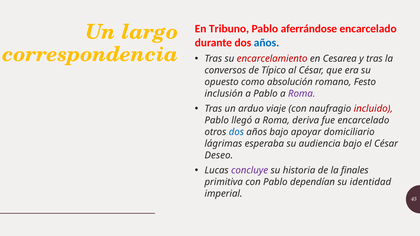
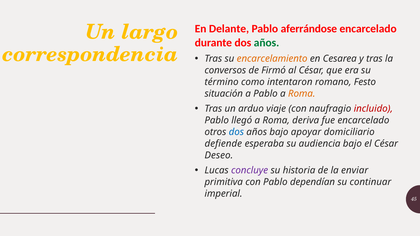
Tribuno: Tribuno -> Delante (229, 29)
años colour: blue -> green (267, 43)
encarcelamiento colour: red -> orange (272, 59)
Típico: Típico -> Firmó (274, 70)
opuesto: opuesto -> término (222, 82)
absolución: absolución -> intentaron (290, 82)
inclusión: inclusión -> situación (224, 94)
Roma colour: purple -> orange (302, 94)
lágrimas: lágrimas -> defiende (223, 144)
finales: finales -> enviar (355, 171)
identidad: identidad -> continuar (370, 182)
